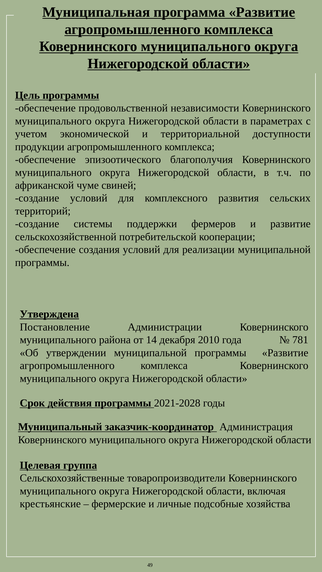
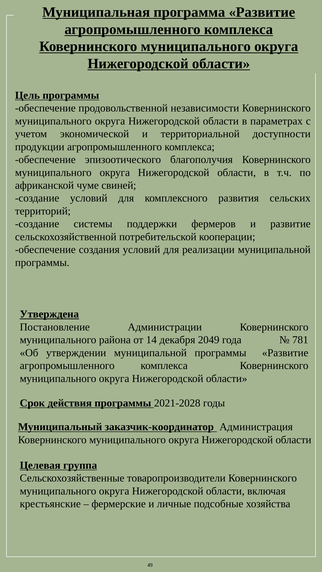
2010: 2010 -> 2049 (209, 340)
